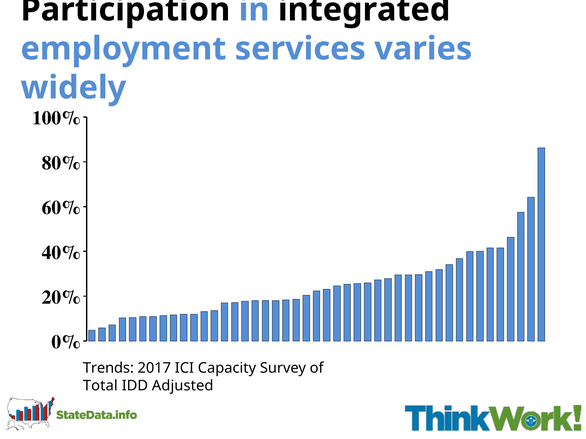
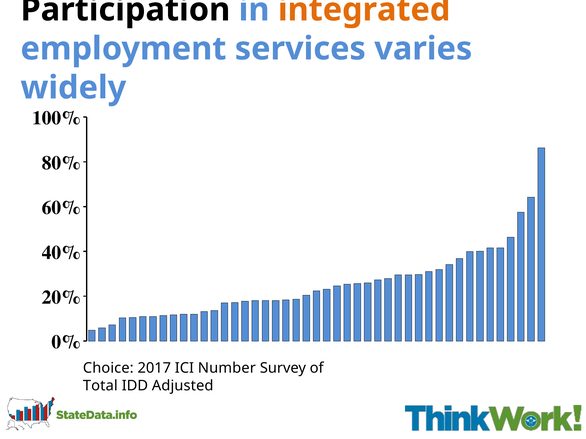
integrated colour: black -> orange (364, 10)
Trends: Trends -> Choice (108, 368)
Capacity: Capacity -> Number (227, 368)
